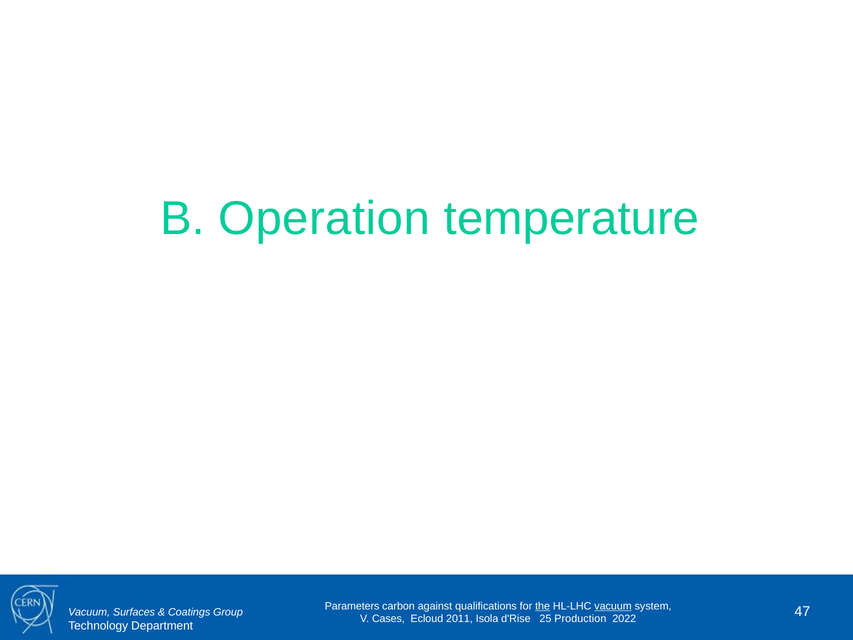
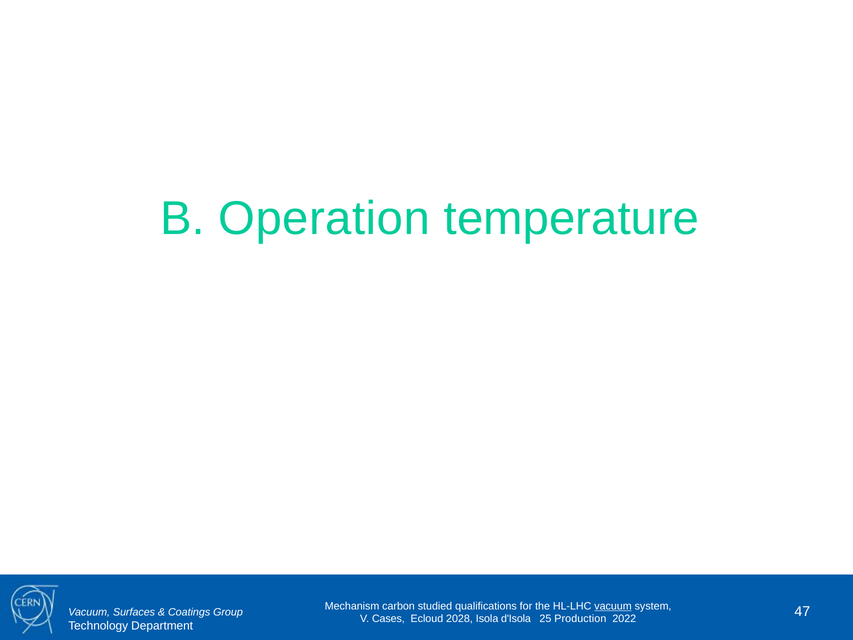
Parameters: Parameters -> Mechanism (352, 606)
against: against -> studied (435, 606)
the underline: present -> none (543, 606)
2011: 2011 -> 2028 (459, 619)
d'Rise: d'Rise -> d'Isola (516, 619)
